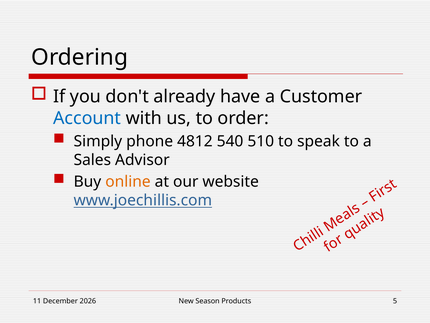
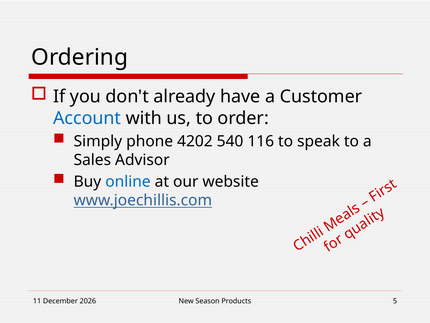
4812: 4812 -> 4202 (195, 141)
510: 510 -> 116 (261, 141)
online colour: orange -> blue (128, 181)
